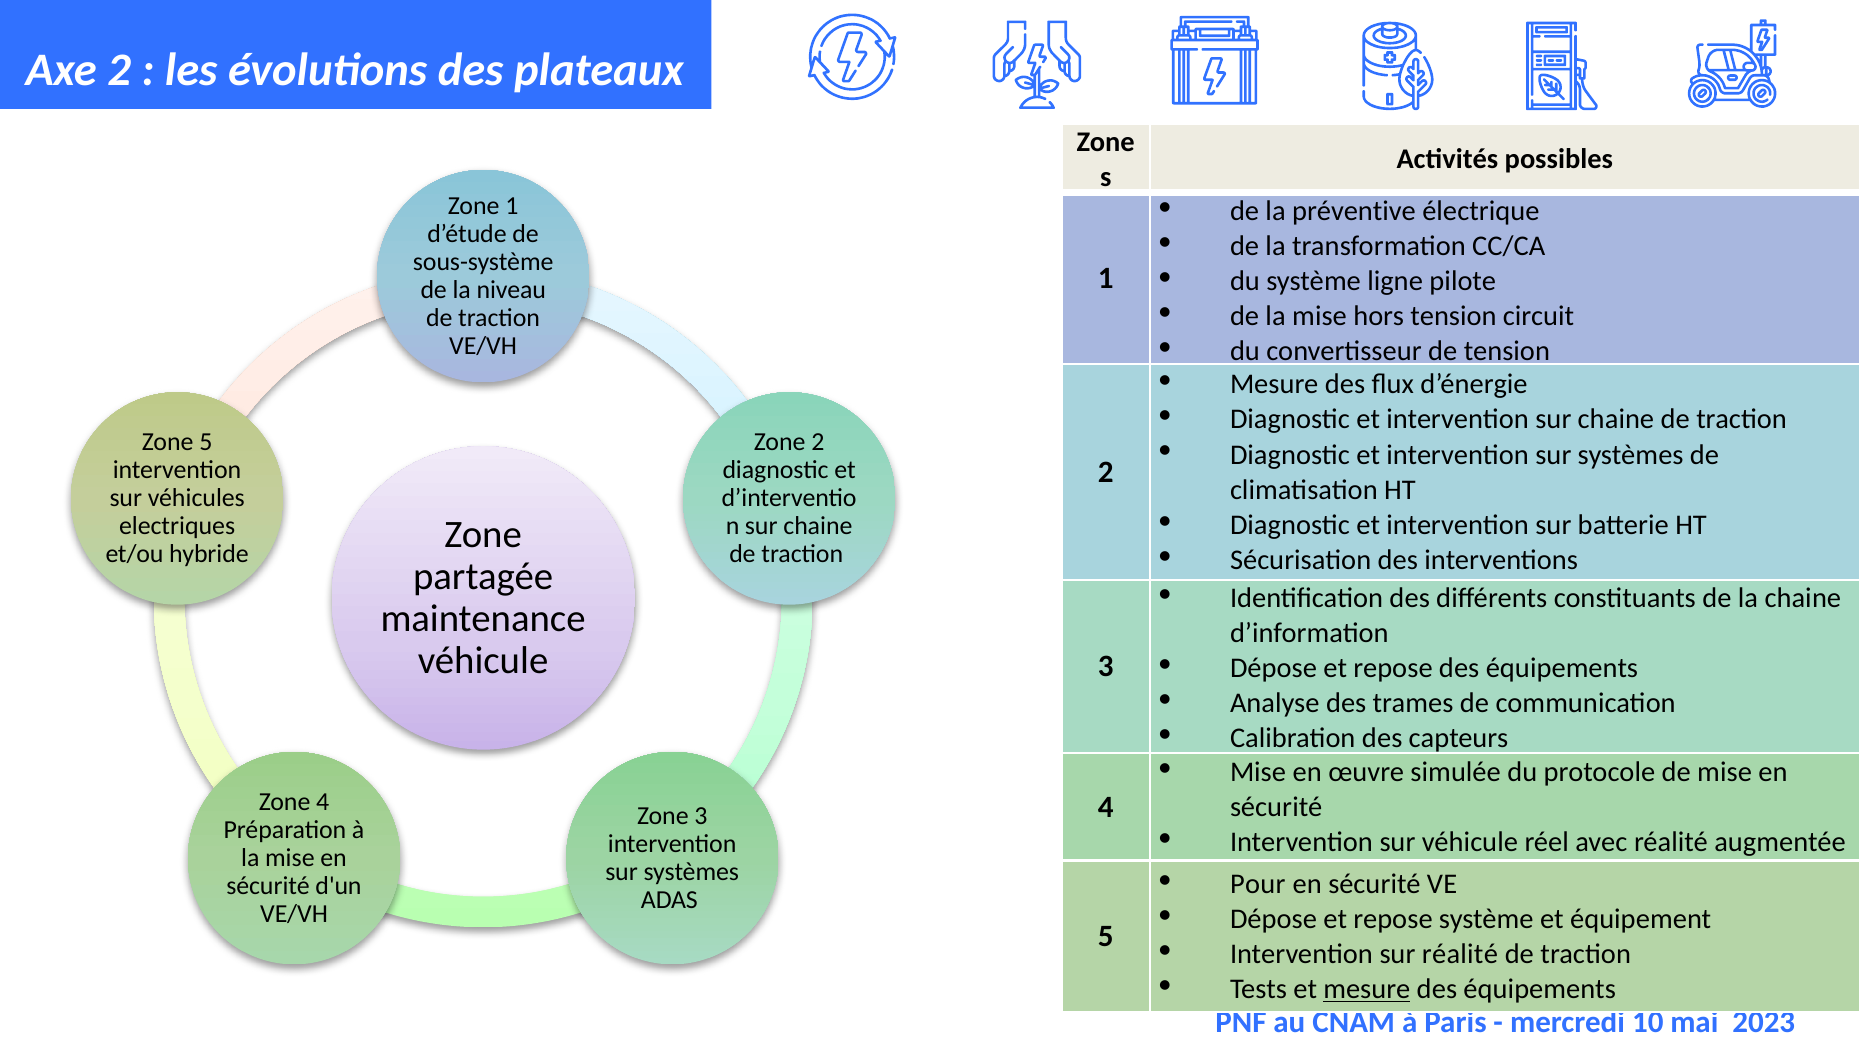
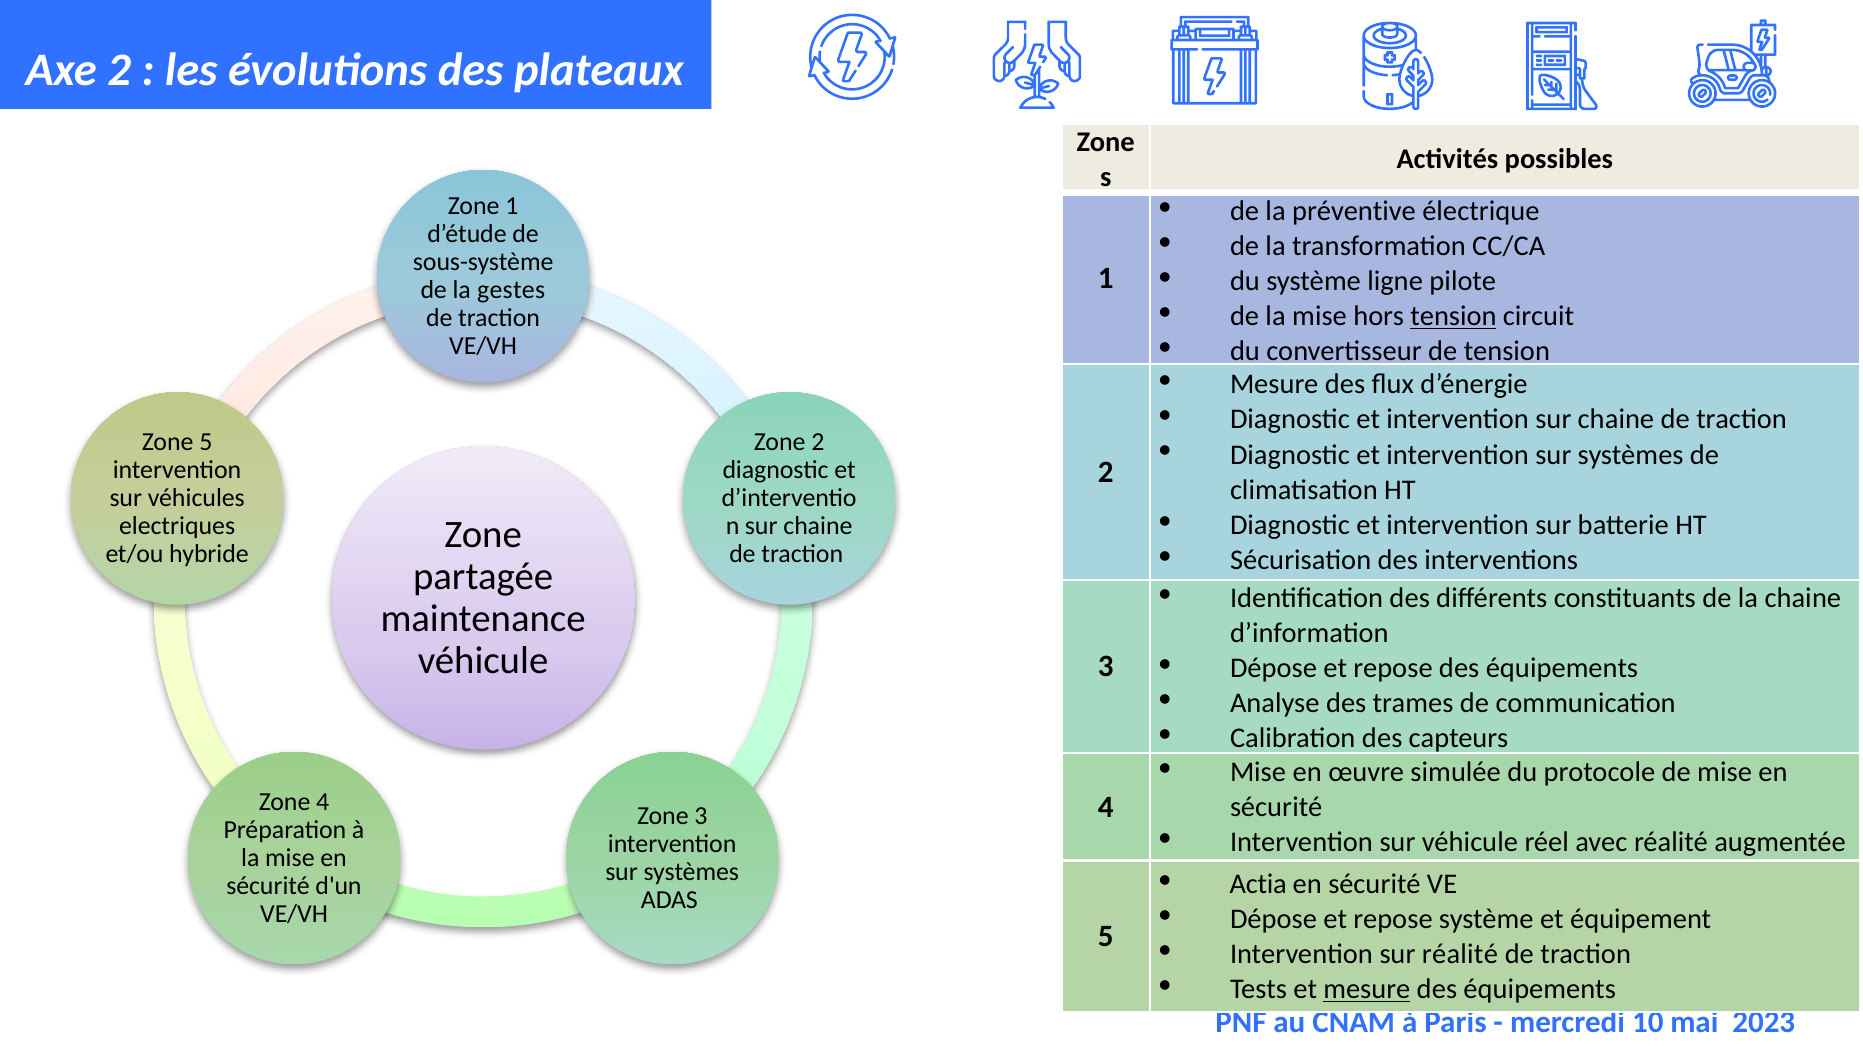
niveau: niveau -> gestes (511, 290)
tension underline: none -> present (1453, 316)
Pour: Pour -> Actia (1258, 884)
